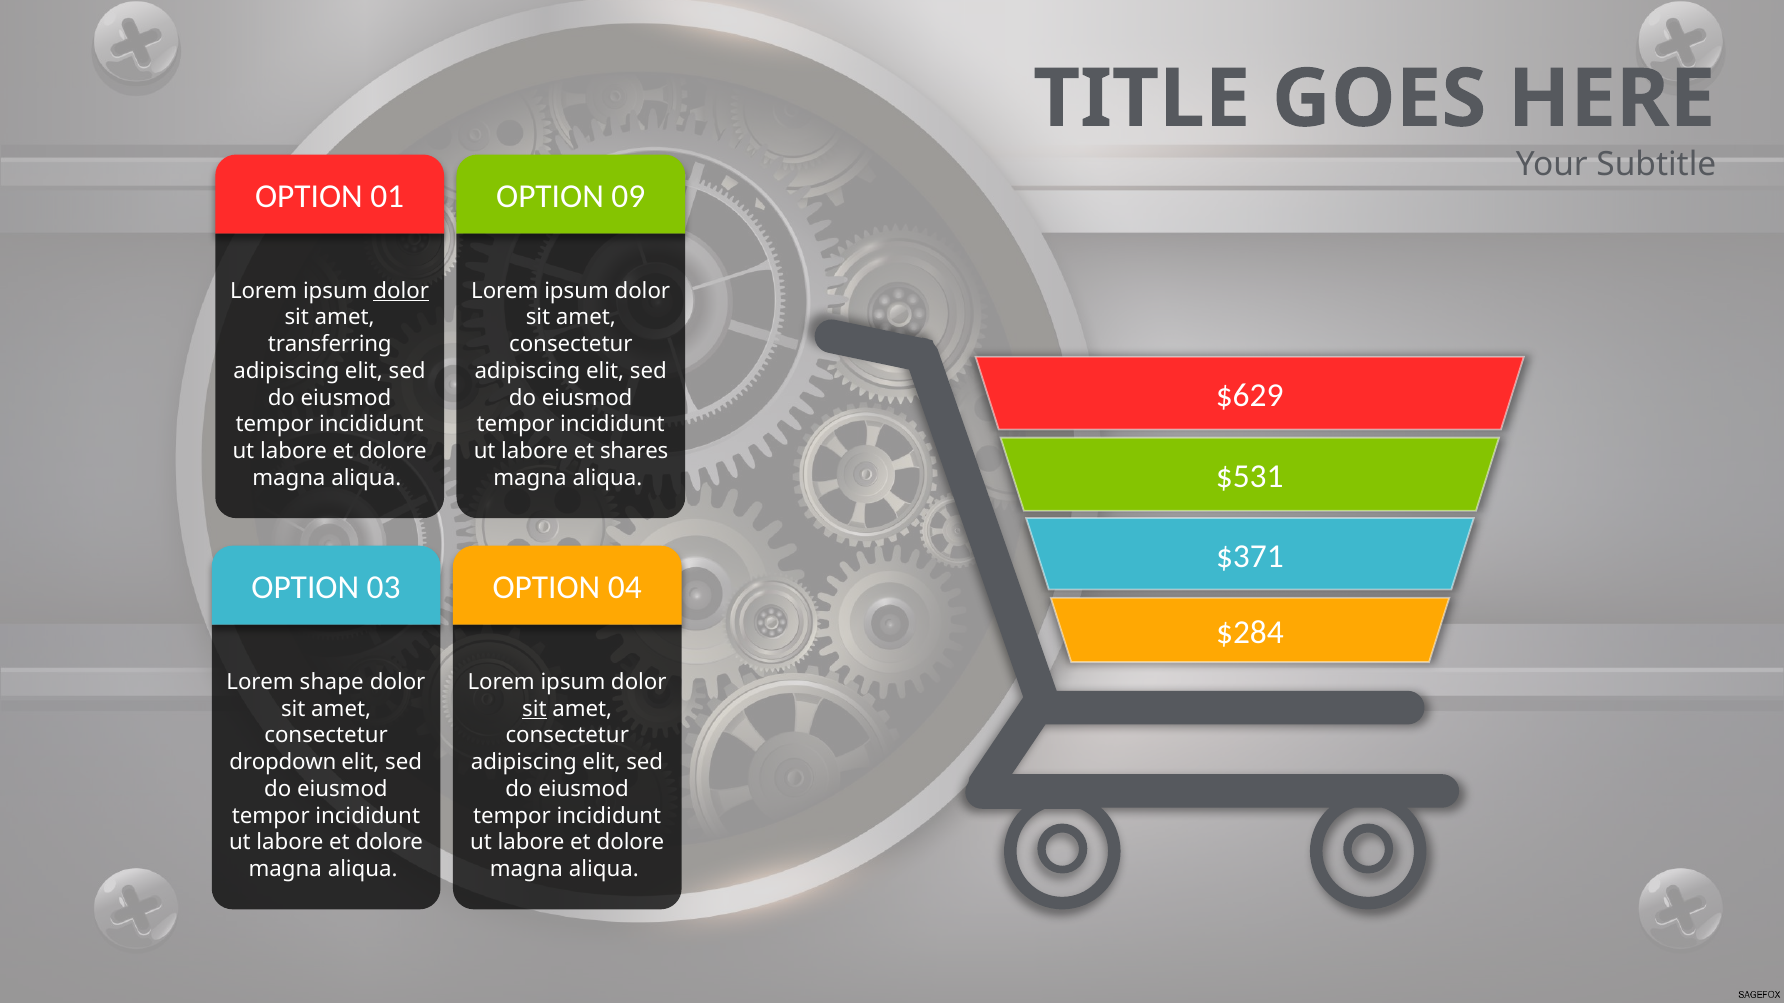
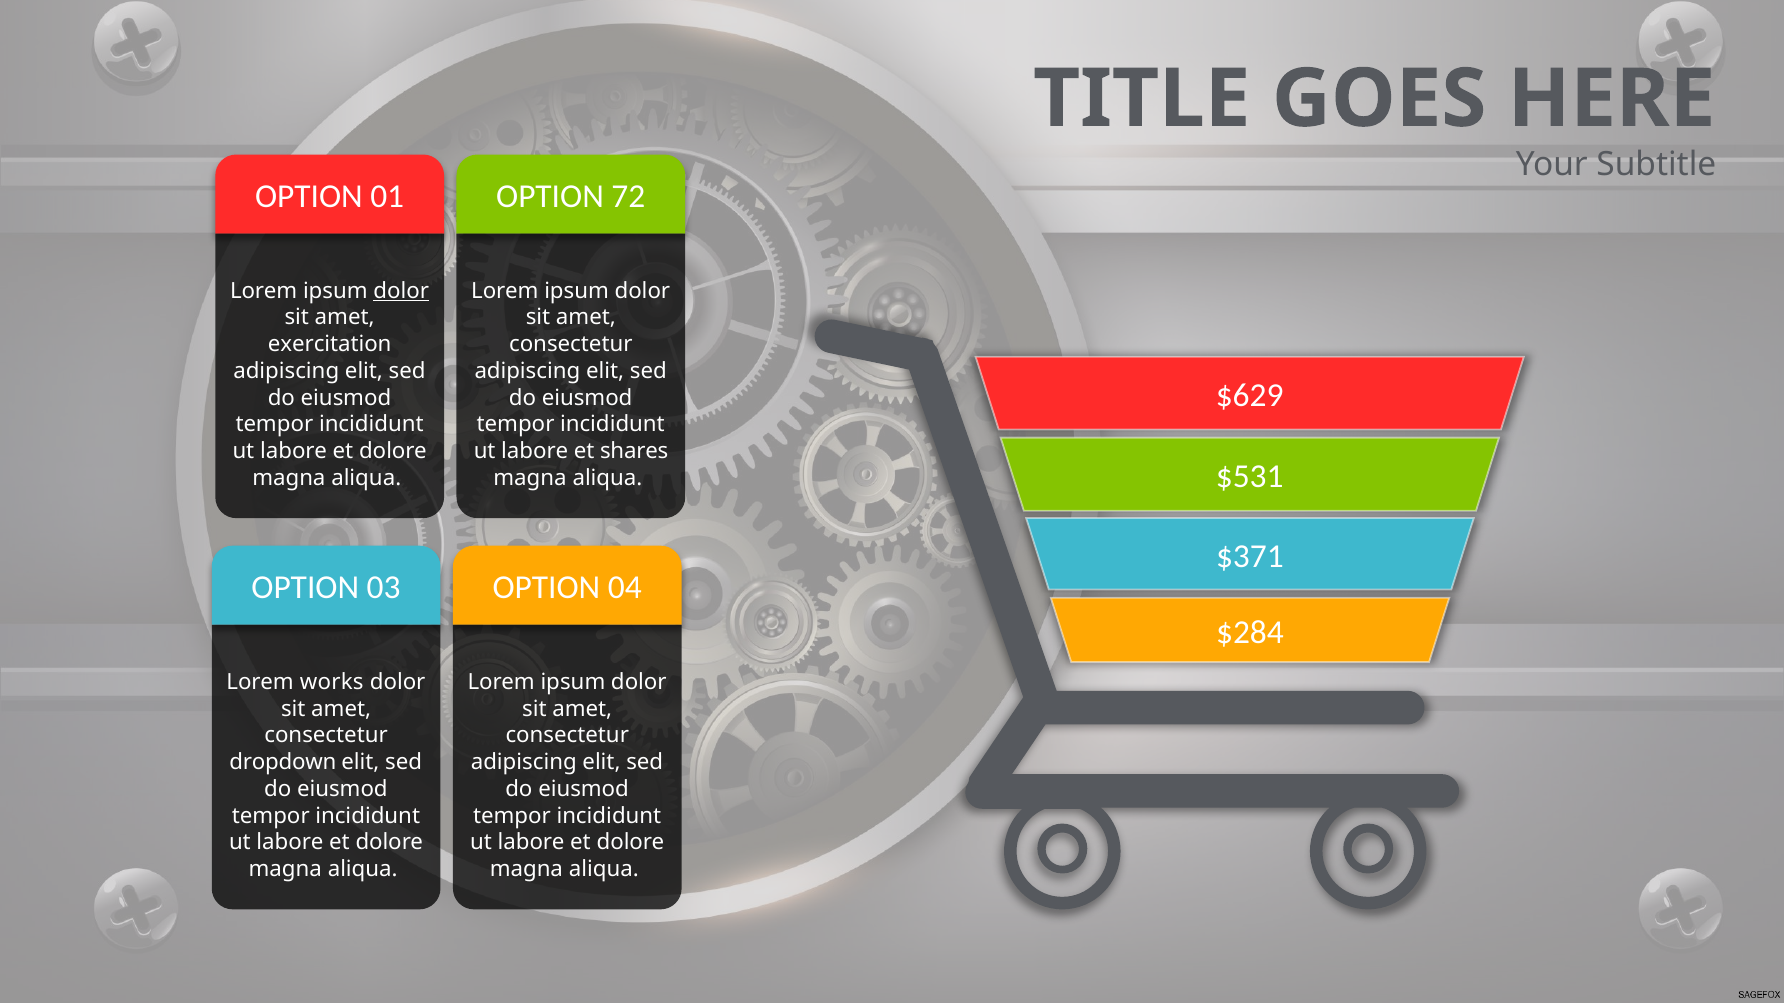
09: 09 -> 72 (628, 196)
transferring: transferring -> exercitation (330, 344)
shape: shape -> works (332, 682)
sit underline: present -> none (534, 709)
